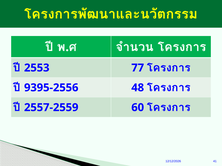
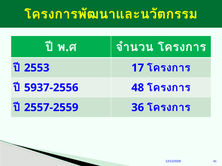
77: 77 -> 17 (138, 68)
9395-2556: 9395-2556 -> 5937-2556 (51, 88)
60: 60 -> 36 (138, 108)
